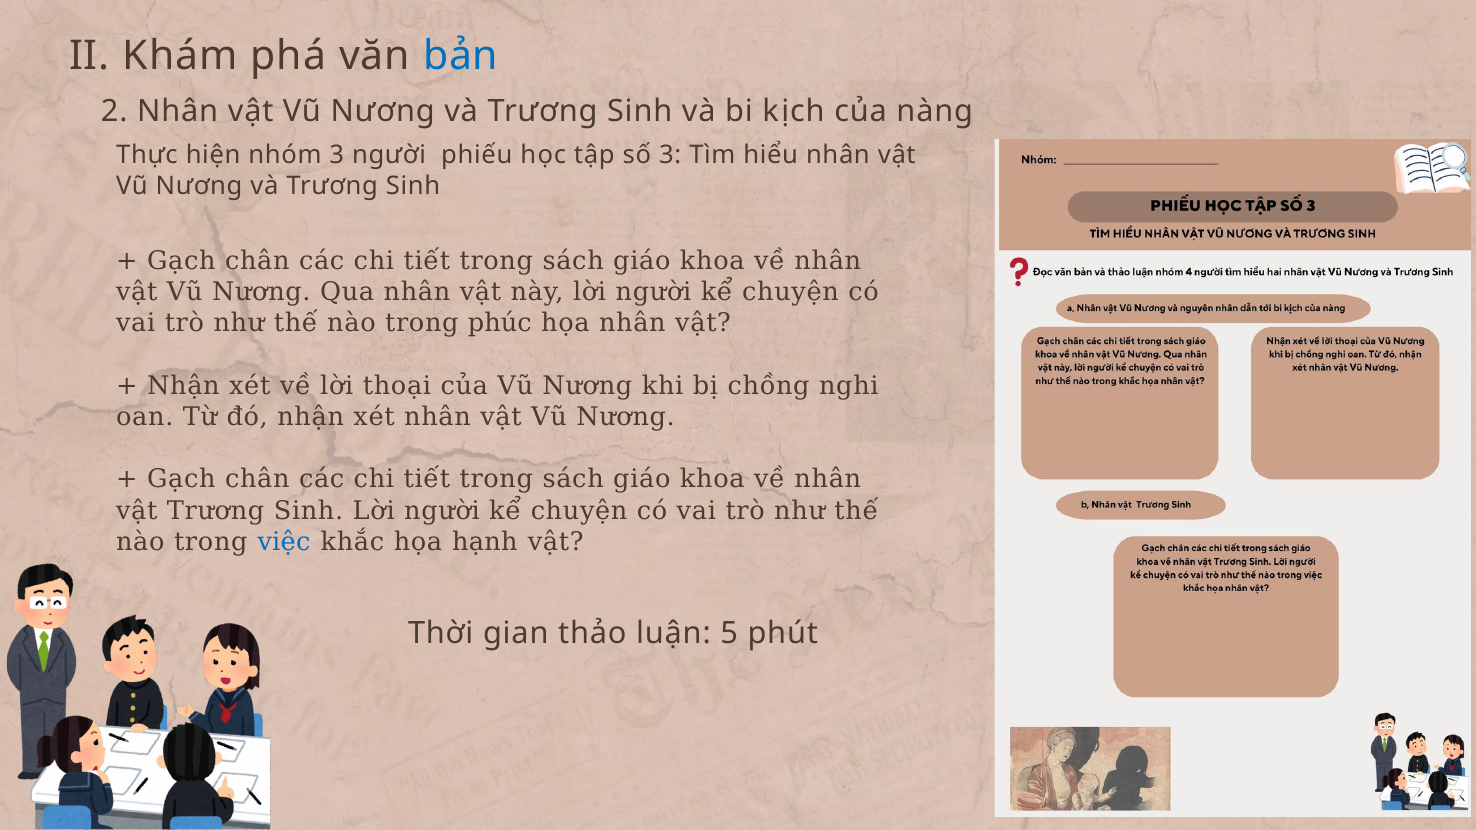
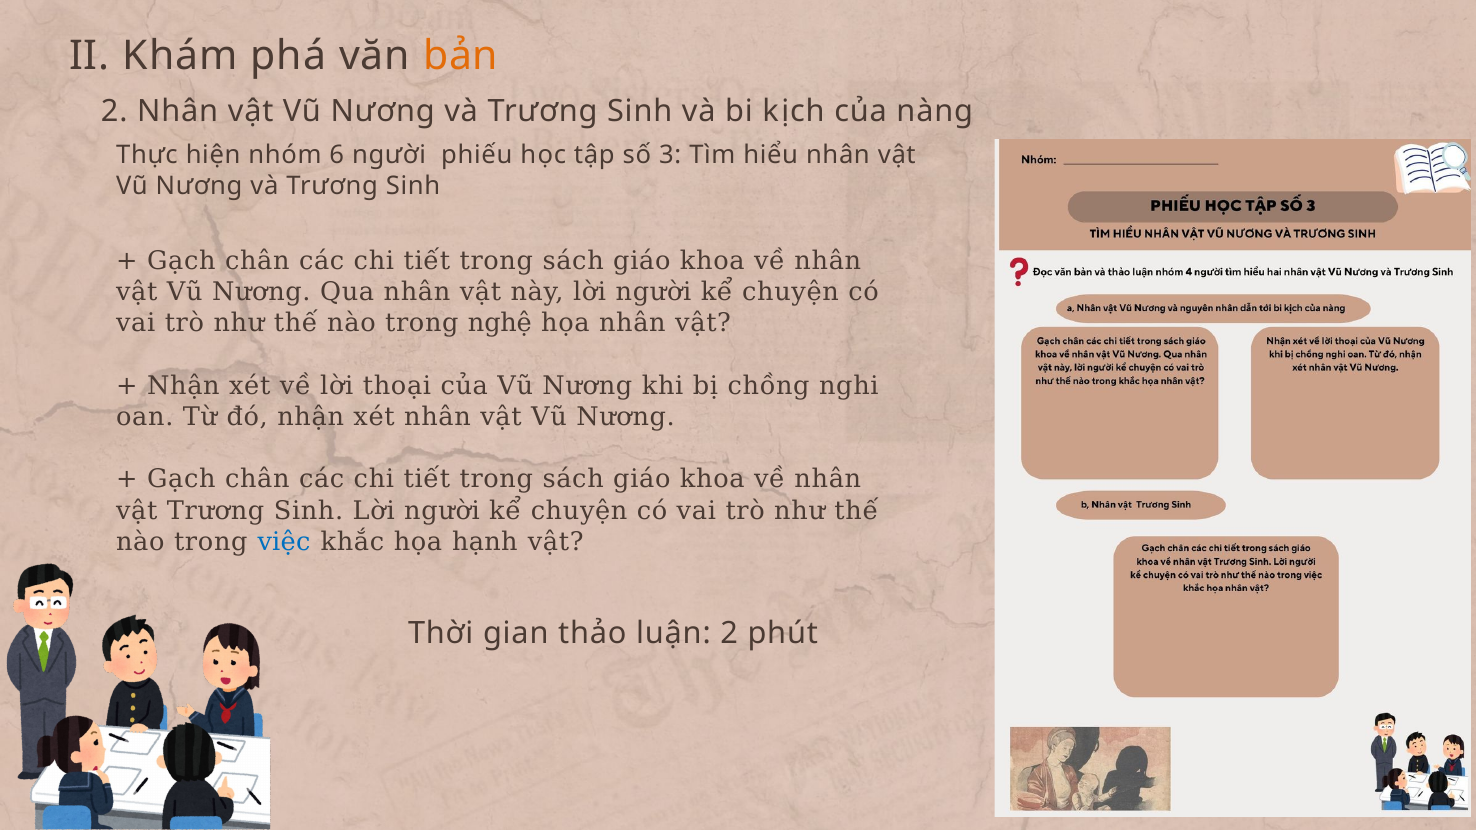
bản colour: blue -> orange (461, 56)
nhóm 3: 3 -> 6 (337, 155)
phúc: phúc -> nghệ (500, 323)
luận 5: 5 -> 2 (729, 634)
